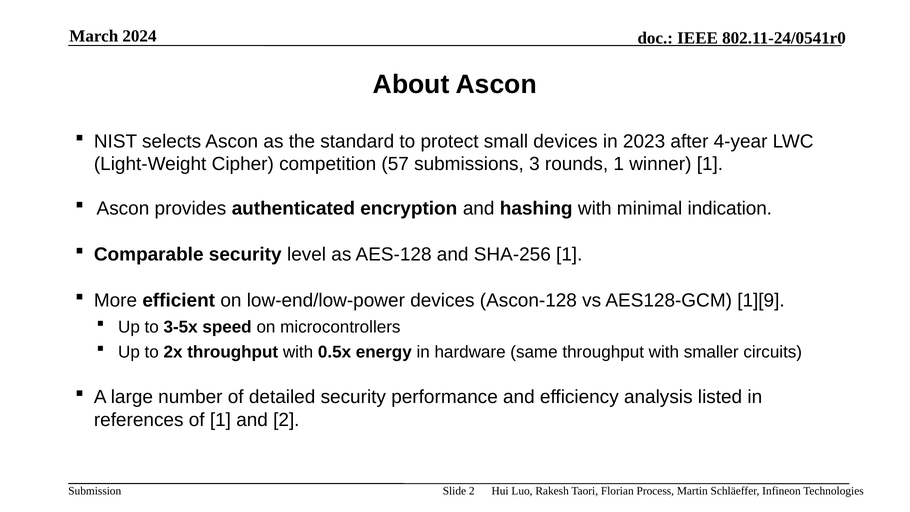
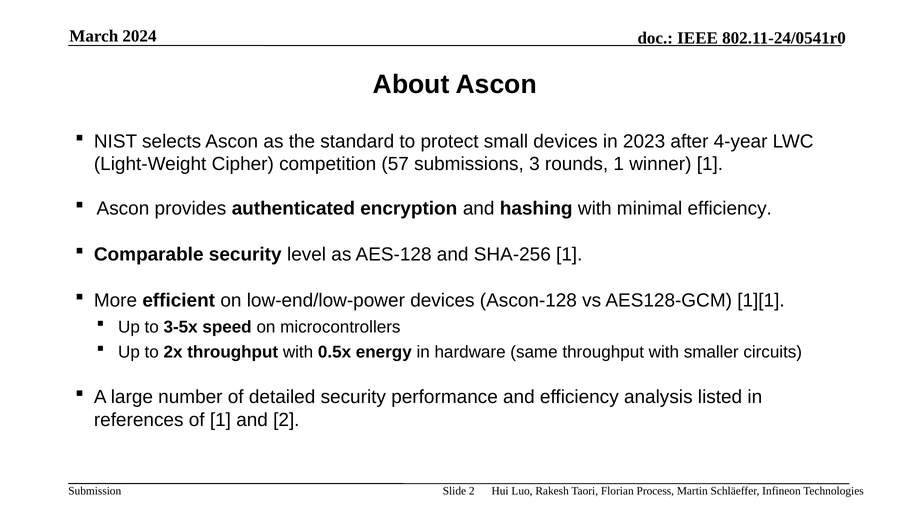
minimal indication: indication -> efficiency (730, 208)
1][9: 1][9 -> 1][1 (761, 301)
